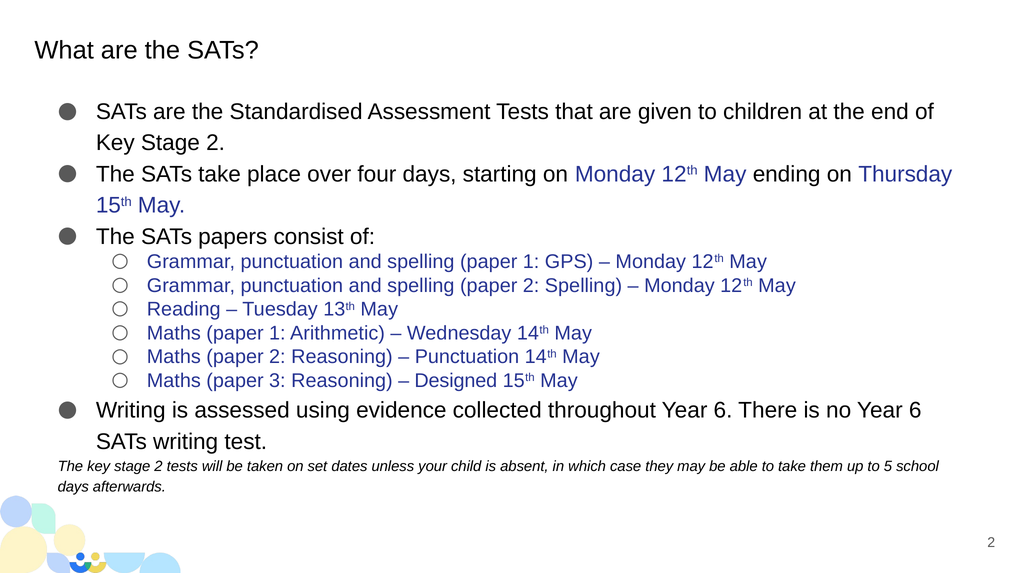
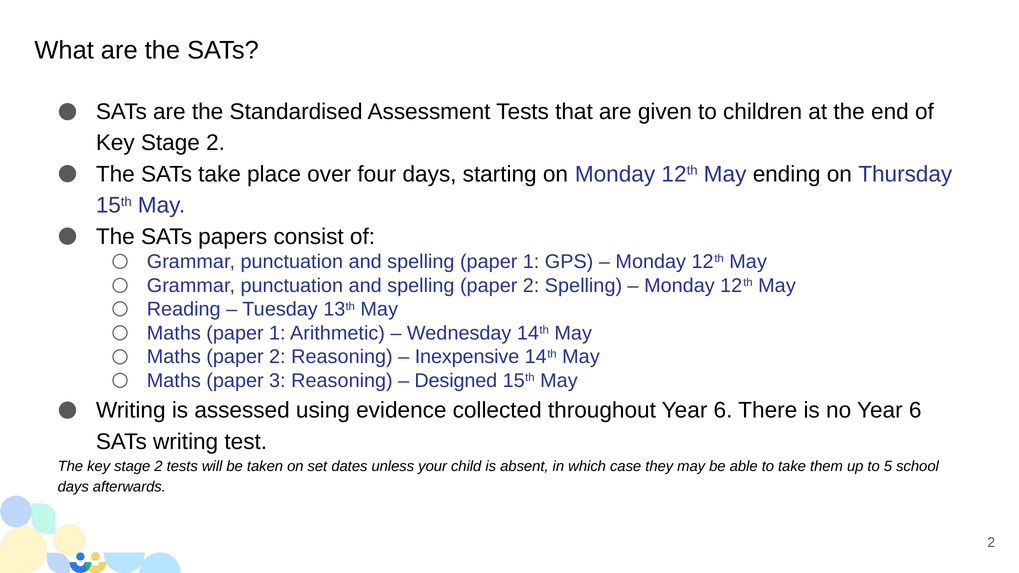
Punctuation: Punctuation -> Inexpensive (467, 357)
